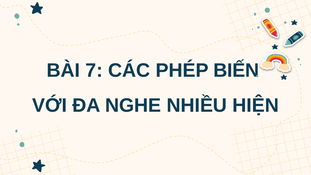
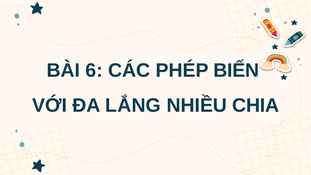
7: 7 -> 6 (94, 70)
NGHE: NGHE -> LẮNG (133, 105)
HIỆN: HIỆN -> CHIA (256, 105)
